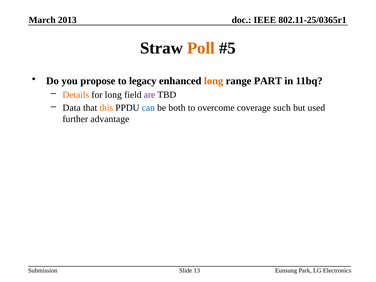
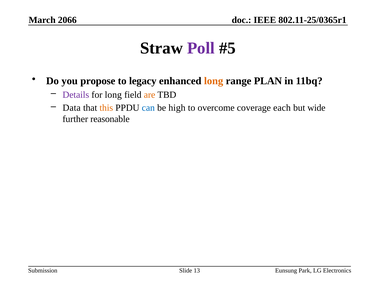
2013: 2013 -> 2066 (67, 20)
Poll colour: orange -> purple (201, 48)
PART: PART -> PLAN (268, 81)
Details colour: orange -> purple (76, 95)
are colour: purple -> orange (150, 95)
both: both -> high (177, 108)
such: such -> each (282, 108)
used: used -> wide (316, 108)
advantage: advantage -> reasonable (110, 119)
